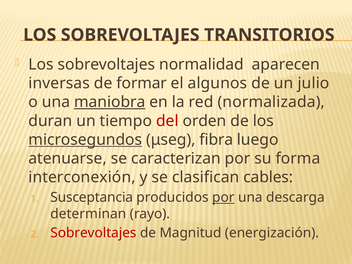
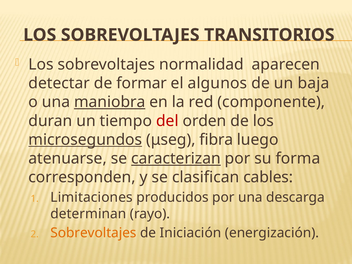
inversas: inversas -> detectar (59, 83)
julio: julio -> baja (313, 83)
normalizada: normalizada -> componente (271, 102)
caracterizan underline: none -> present (176, 158)
interconexión: interconexión -> corresponden (82, 177)
Susceptancia: Susceptancia -> Limitaciones (92, 197)
por underline: present -> none (223, 197)
Sobrevoltajes colour: red -> orange (93, 233)
Magnitud: Magnitud -> Iniciación (191, 233)
